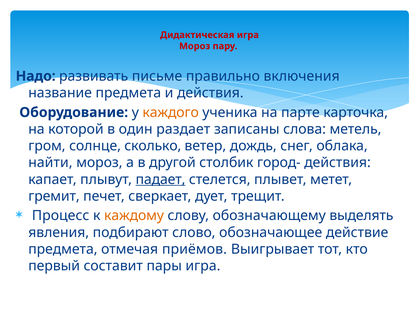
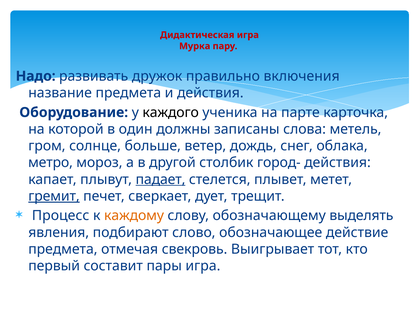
Мороз: Мороз -> Мурка (195, 46)
письме: письме -> дружок (157, 76)
каждого colour: orange -> black (171, 113)
раздает: раздает -> должны (183, 129)
сколько: сколько -> больше (153, 146)
найти: найти -> метро (51, 163)
гремит underline: none -> present (54, 196)
приёмов: приёмов -> свекровь (195, 249)
